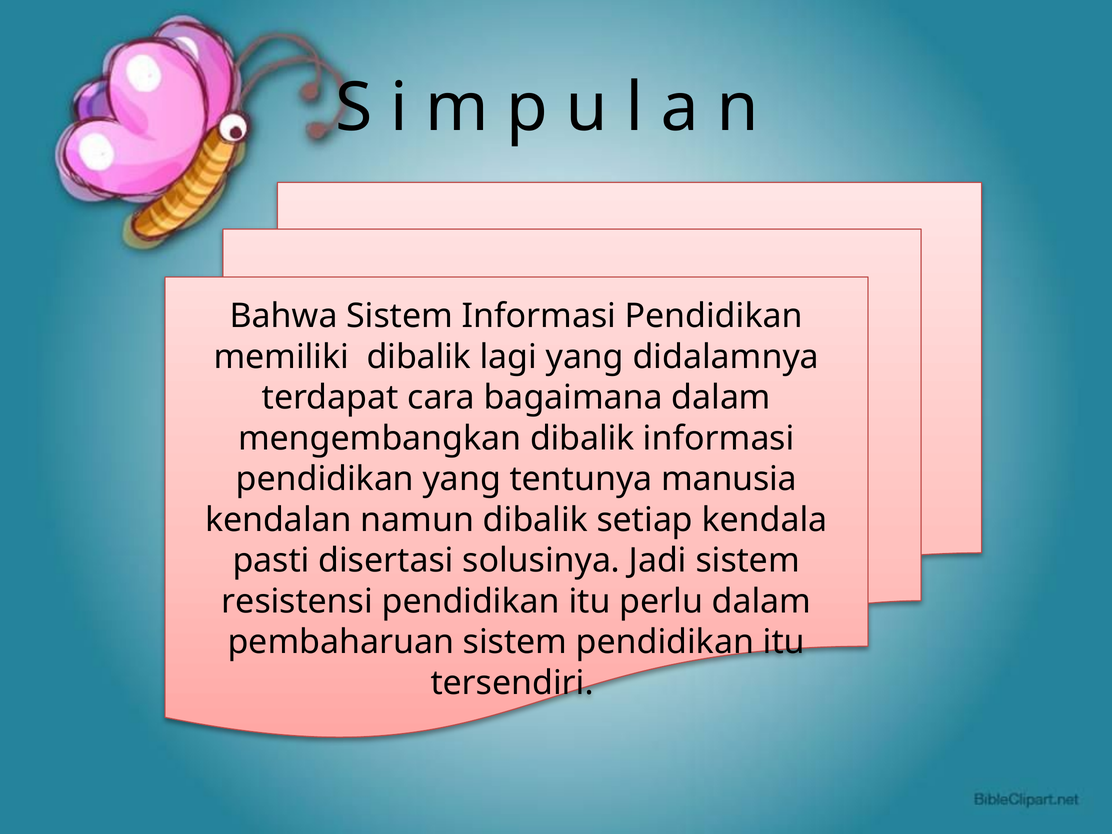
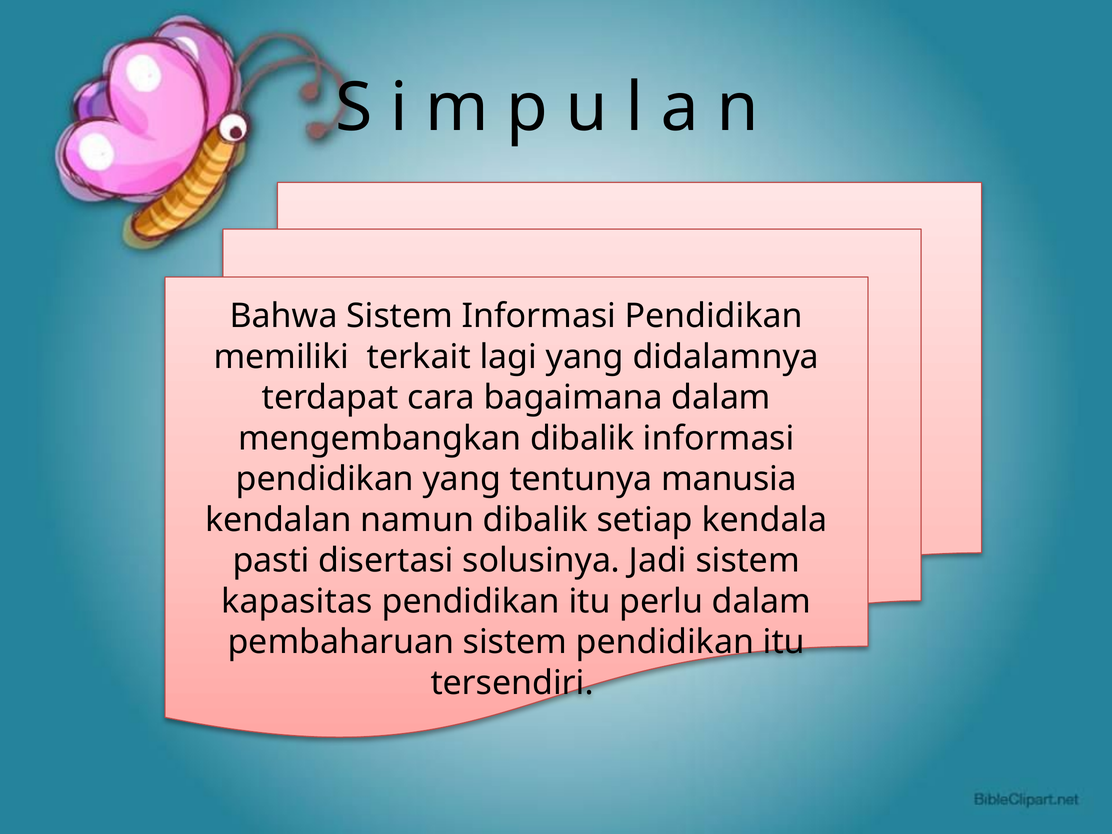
memiliki dibalik: dibalik -> terkait (419, 357)
resistensi: resistensi -> kapasitas (297, 601)
